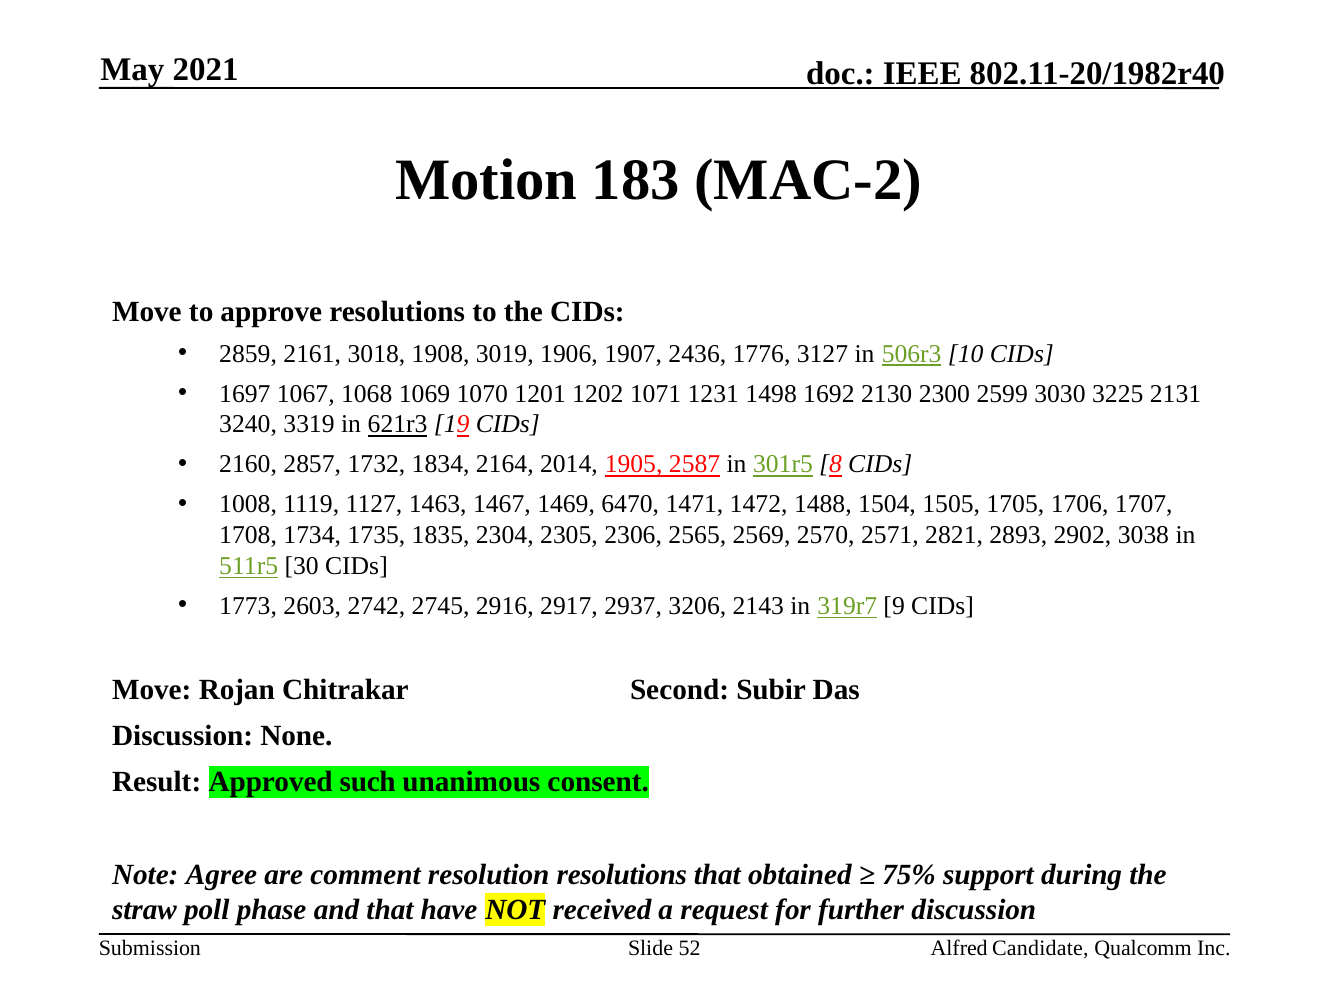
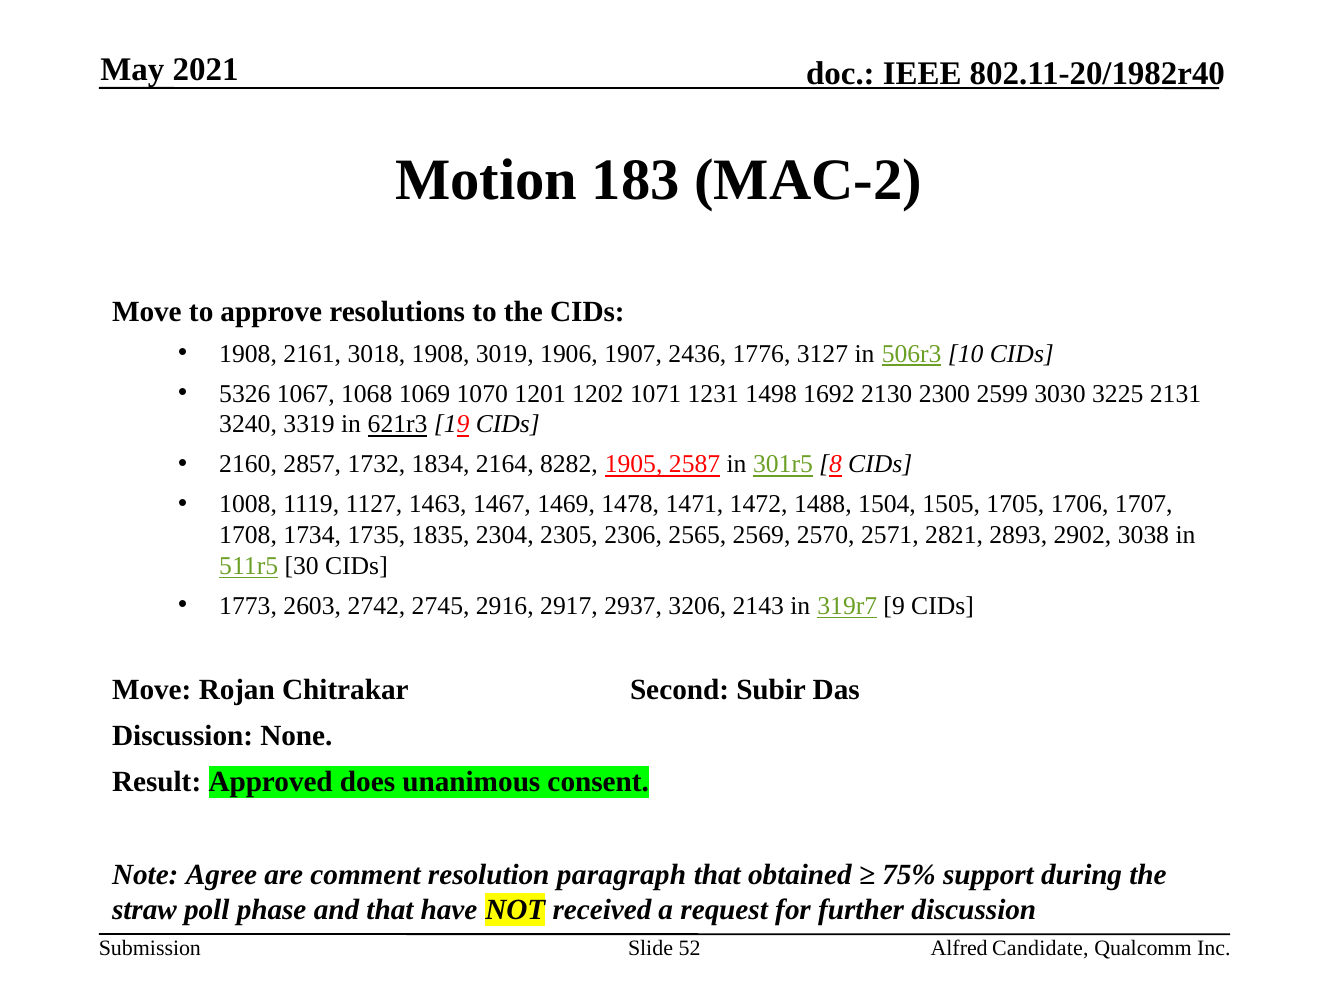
2859: 2859 -> 1908 (248, 354)
1697: 1697 -> 5326 (245, 394)
2014: 2014 -> 8282 (569, 464)
6470: 6470 -> 1478 (630, 504)
such: such -> does (368, 782)
resolution resolutions: resolutions -> paragraph (622, 874)
